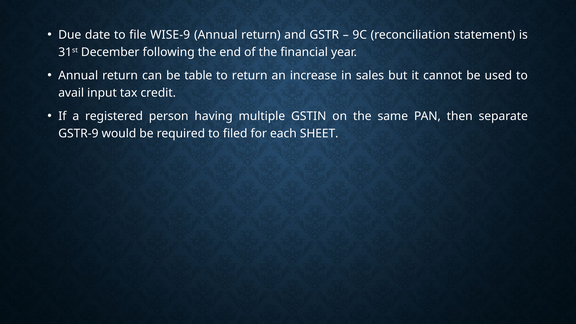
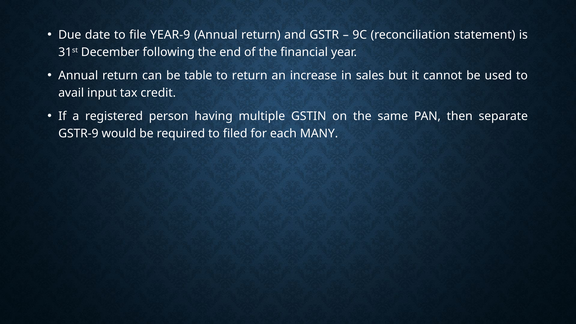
WISE-9: WISE-9 -> YEAR-9 (170, 35)
SHEET: SHEET -> MANY (319, 133)
